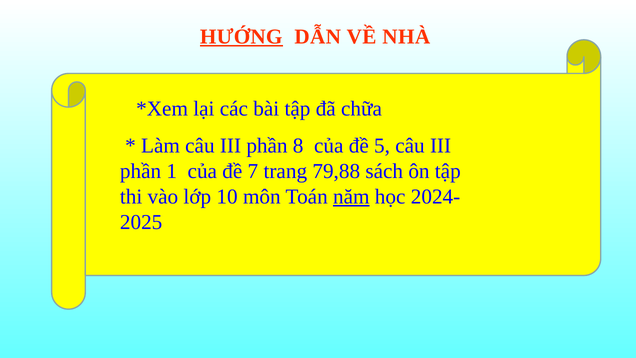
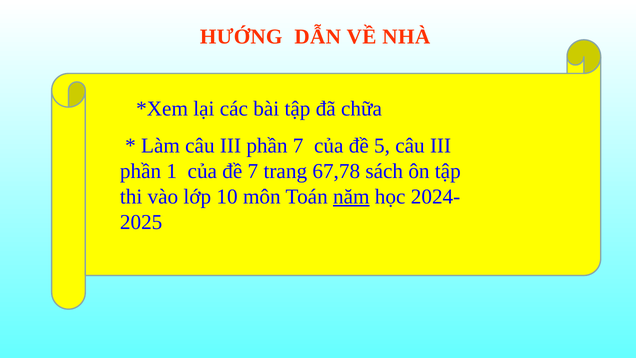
HƯỚNG underline: present -> none (241, 37)
phần 8: 8 -> 7 (298, 146)
79,88: 79,88 -> 67,78 (336, 171)
